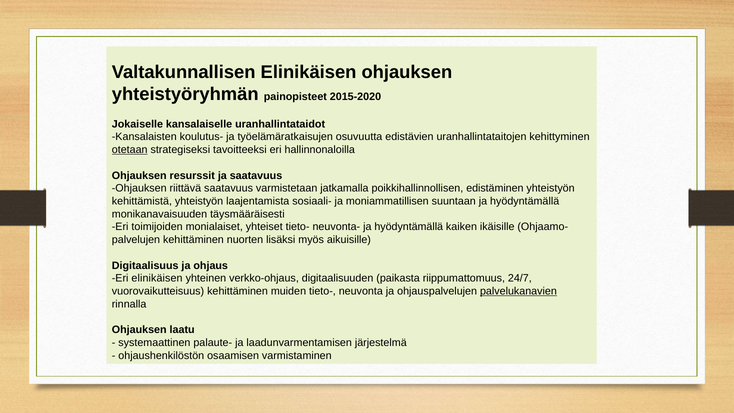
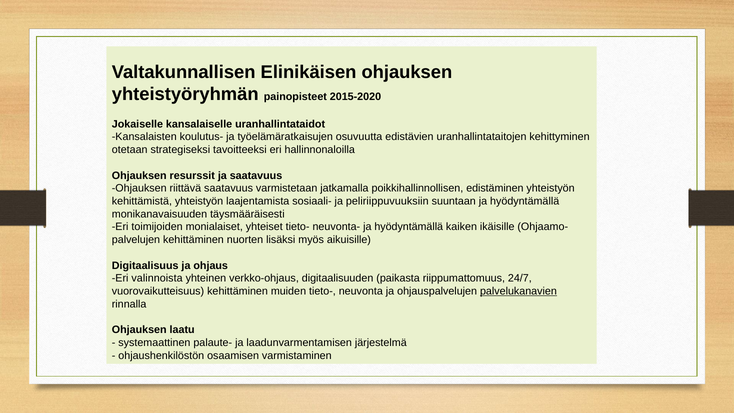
otetaan underline: present -> none (130, 150)
moniammatillisen: moniammatillisen -> peliriippuvuuksiin (387, 201)
Eri elinikäisen: elinikäisen -> valinnoista (157, 278)
